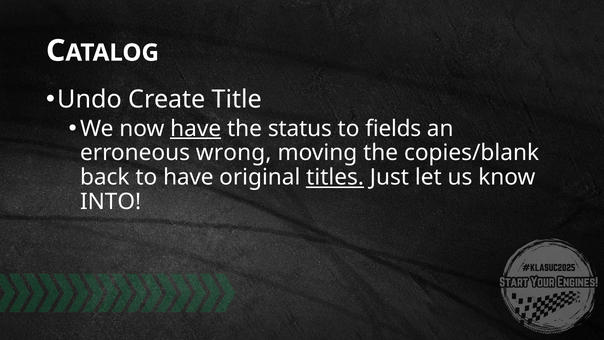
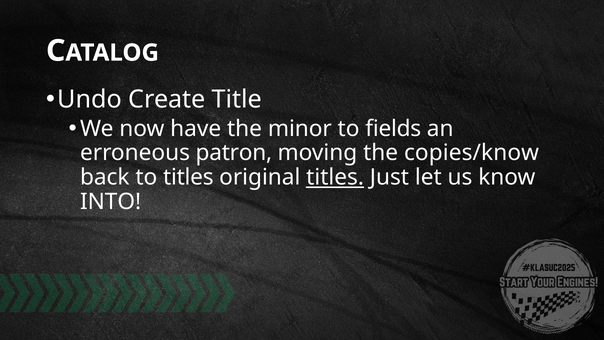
have underline: present -> none (196, 128)
status: status -> minor (300, 128)
wrong: wrong -> patron (234, 153)
copies/blank: copies/blank -> copies/know (472, 153)
to have: have -> titles (188, 177)
